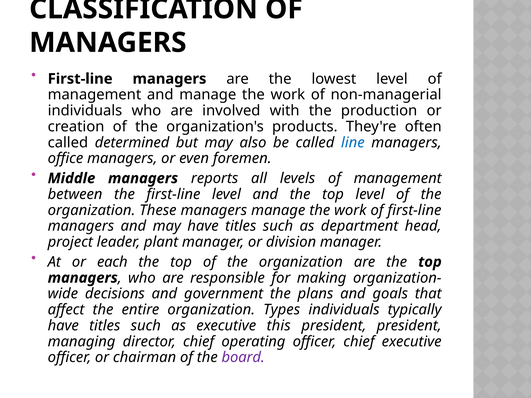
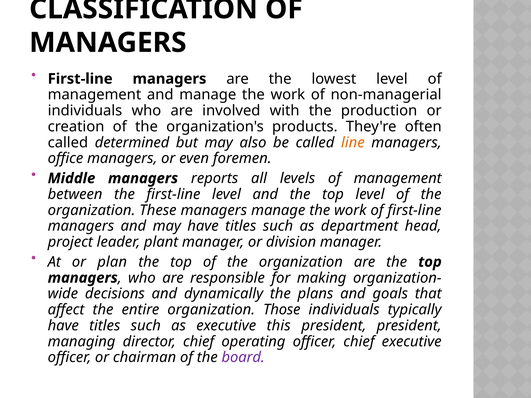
line colour: blue -> orange (353, 143)
each: each -> plan (112, 262)
government: government -> dynamically (224, 294)
Types: Types -> Those (282, 310)
